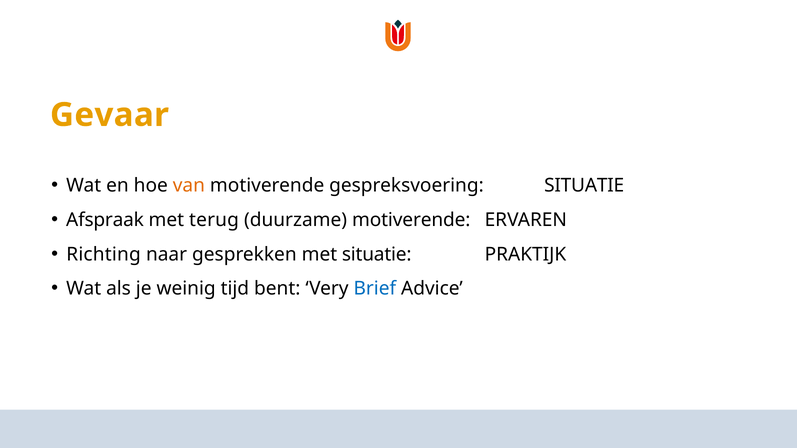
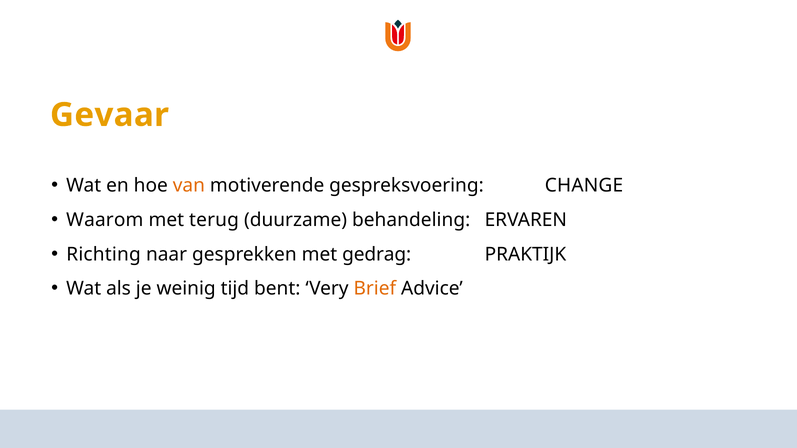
gespreksvoering SITUATIE: SITUATIE -> CHANGE (584, 186)
Afspraak: Afspraak -> Waarom (105, 220)
duurzame motiverende: motiverende -> behandeling (411, 220)
met situatie: situatie -> gedrag (377, 254)
Brief colour: blue -> orange (375, 289)
